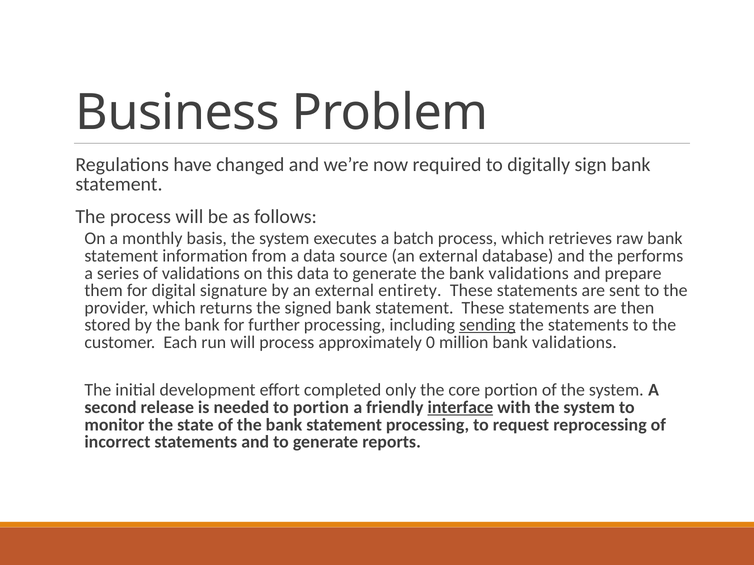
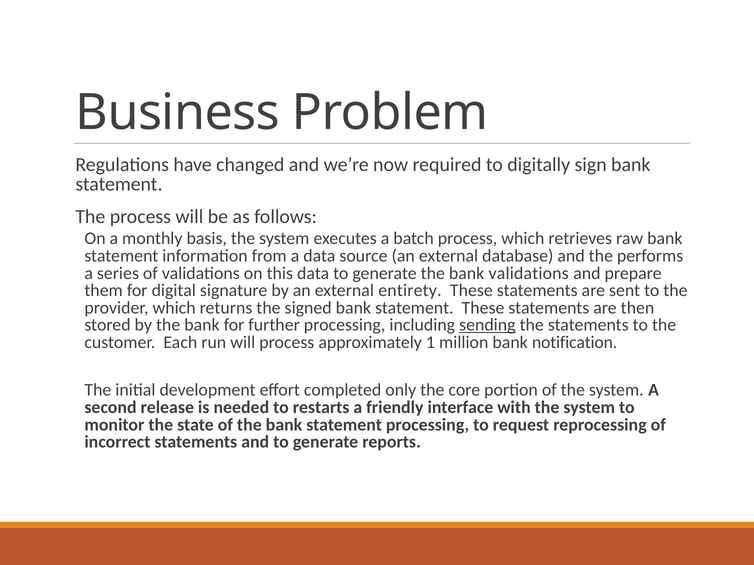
0: 0 -> 1 (430, 343)
million bank validations: validations -> notification (575, 343)
to portion: portion -> restarts (321, 408)
interface underline: present -> none (460, 408)
